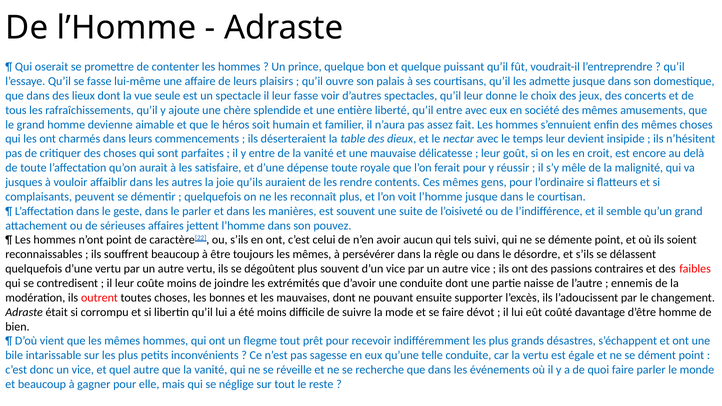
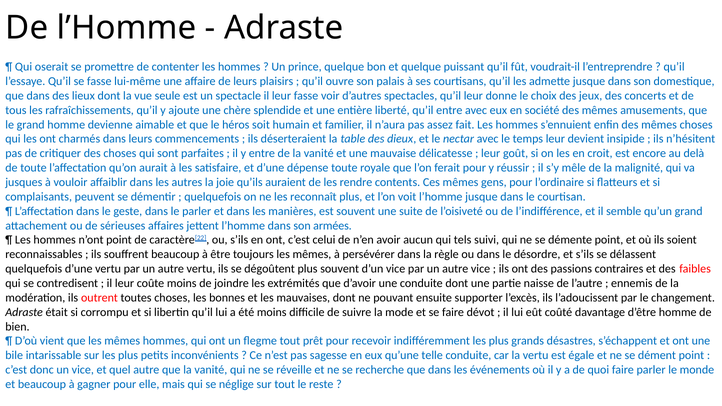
pouvez: pouvez -> armées (332, 226)
